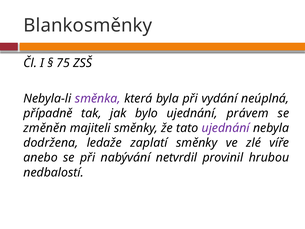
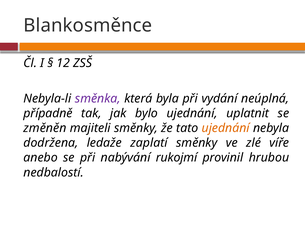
Blankosměnky: Blankosměnky -> Blankosměnce (88, 25)
75: 75 -> 12 (63, 63)
právem: právem -> uplatnit (248, 113)
ujednání colour: purple -> orange (226, 128)
netvrdil: netvrdil -> rukojmí (177, 158)
